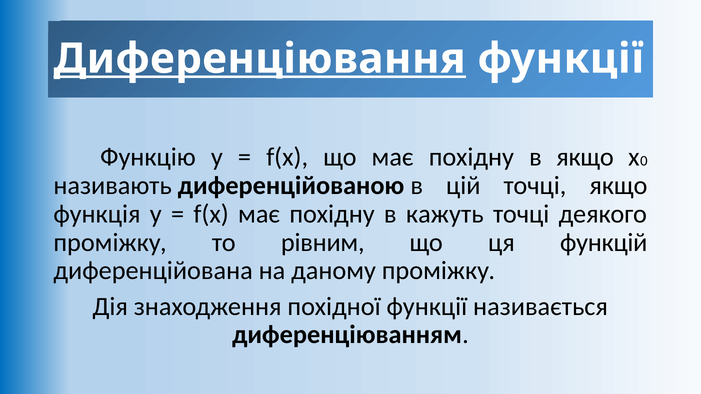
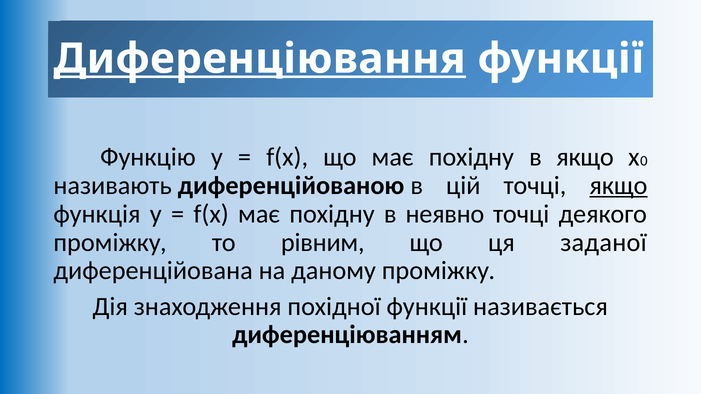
якщо underline: none -> present (618, 186)
кажуть: кажуть -> неявно (445, 214)
функцій: функцій -> заданої (603, 243)
